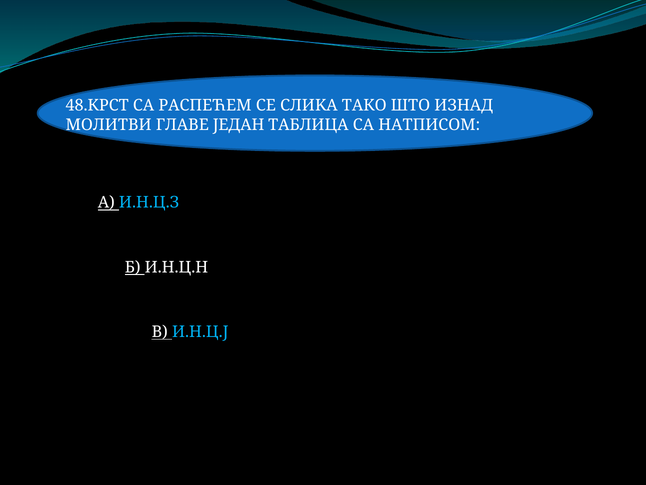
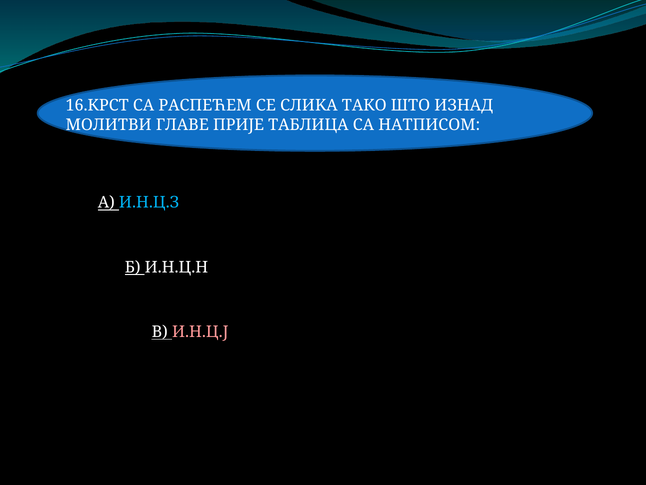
48.КРСТ: 48.КРСТ -> 16.КРСТ (97, 105)
ЈЕДАН: ЈЕДАН -> ПРИЈЕ (239, 125)
И.Н.Ц.Ј colour: light blue -> pink (200, 332)
